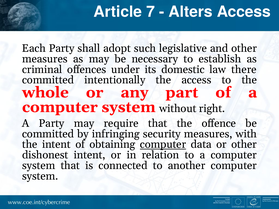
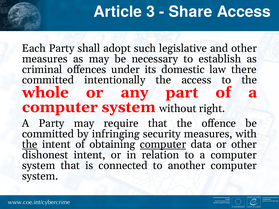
7: 7 -> 3 (151, 12)
Alters: Alters -> Share (190, 12)
the underline: none -> present (30, 145)
